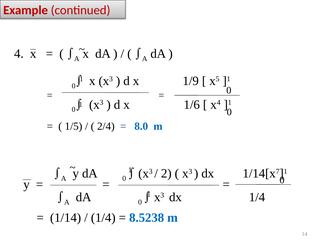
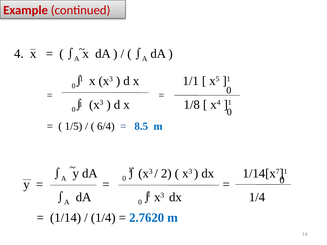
1/9: 1/9 -> 1/1 (191, 81)
1/6: 1/6 -> 1/8 (192, 105)
2/4: 2/4 -> 6/4 (106, 126)
8.0: 8.0 -> 8.5 (141, 126)
8.5238: 8.5238 -> 2.7620 (147, 218)
